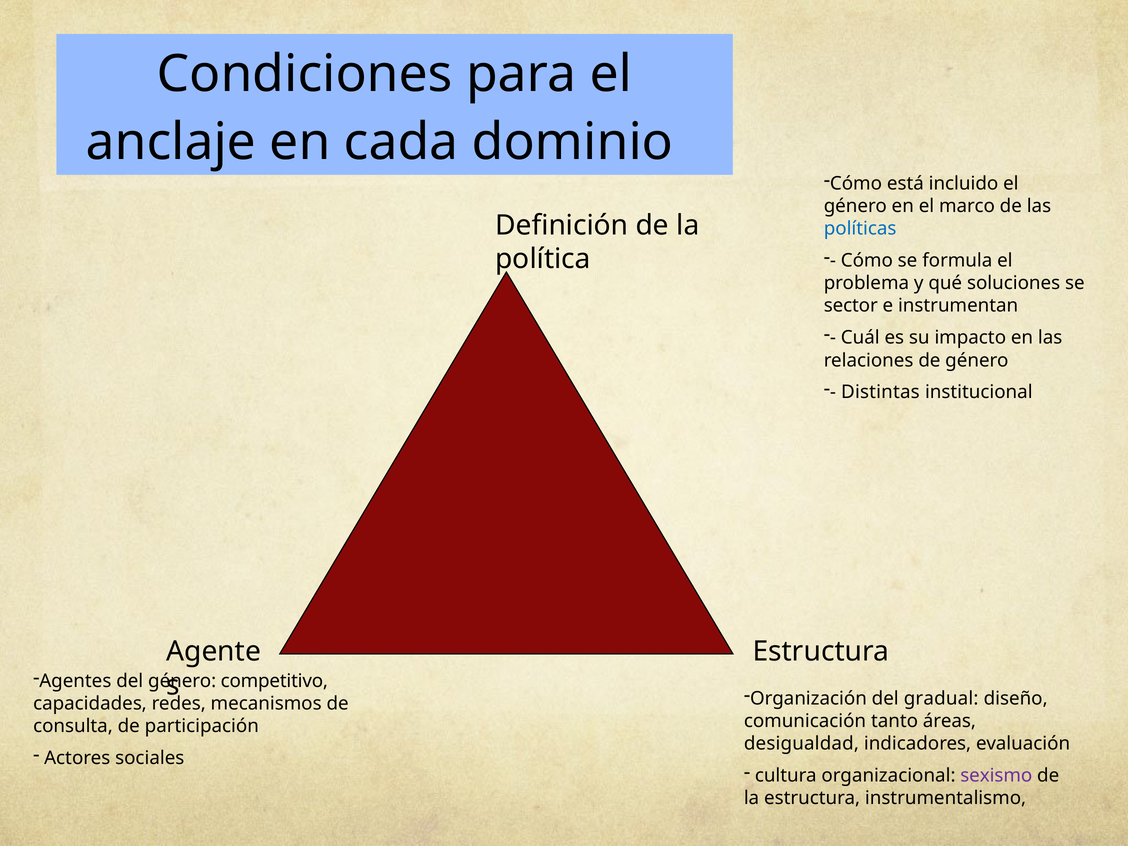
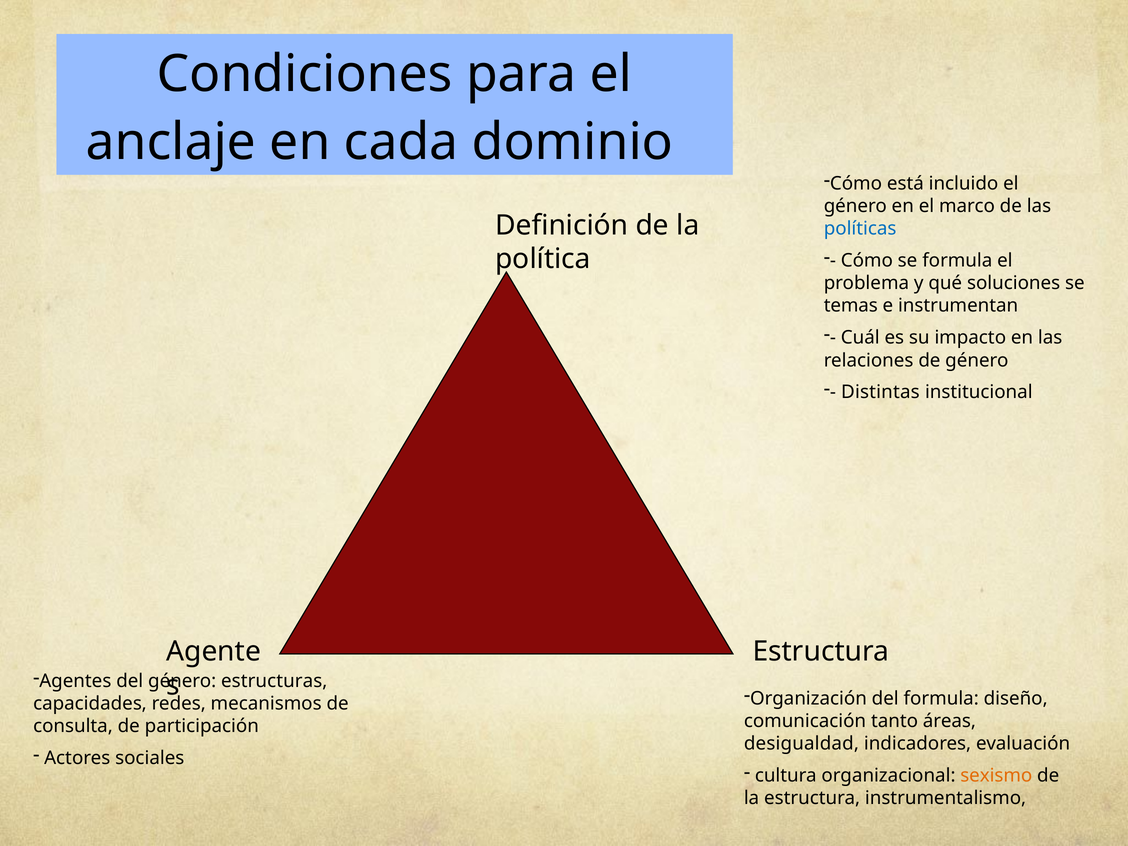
sector: sector -> temas (851, 306)
competitivo: competitivo -> estructuras (274, 681)
del gradual: gradual -> formula (941, 699)
sexismo colour: purple -> orange (996, 776)
